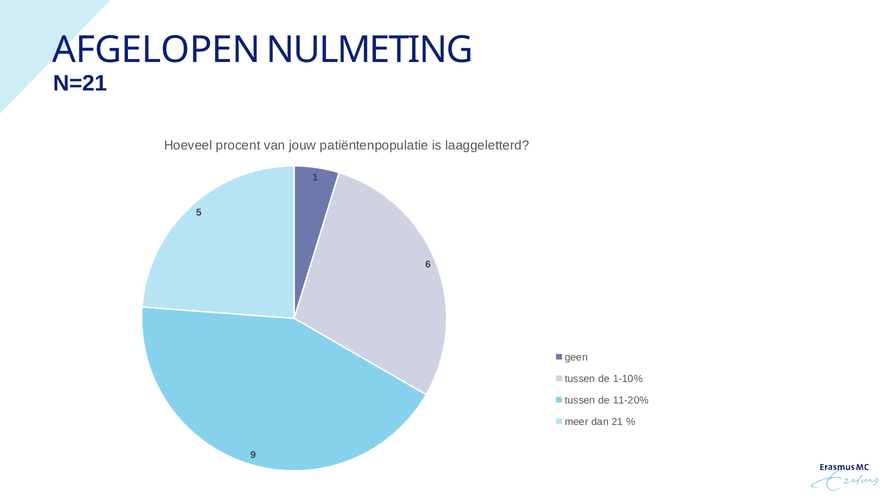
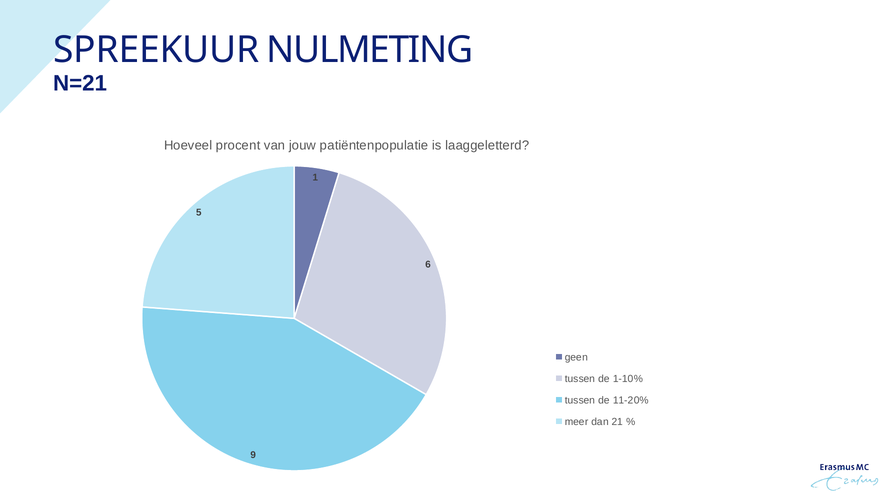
AFGELOPEN: AFGELOPEN -> SPREEKUUR (156, 50)
